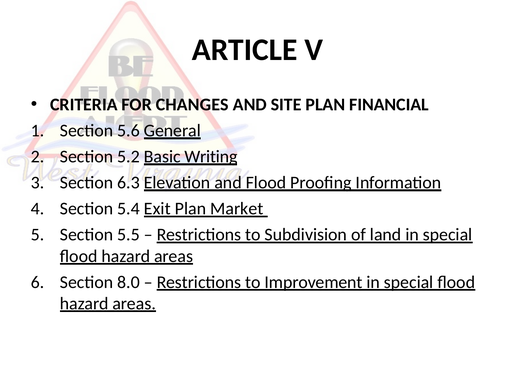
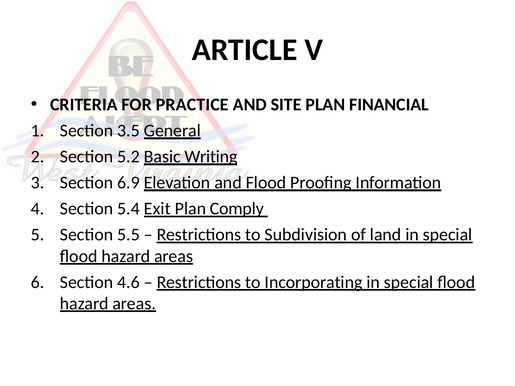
CHANGES: CHANGES -> PRACTICE (192, 105)
5.6: 5.6 -> 3.5 (128, 131)
6.3: 6.3 -> 6.9 (128, 183)
Market: Market -> Comply (237, 209)
8.0: 8.0 -> 4.6 (128, 282)
Improvement: Improvement -> Incorporating (314, 282)
